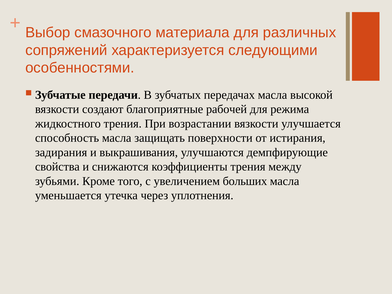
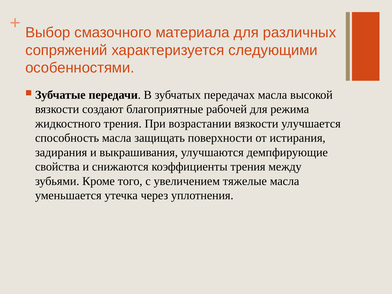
больших: больших -> тяжелые (245, 181)
